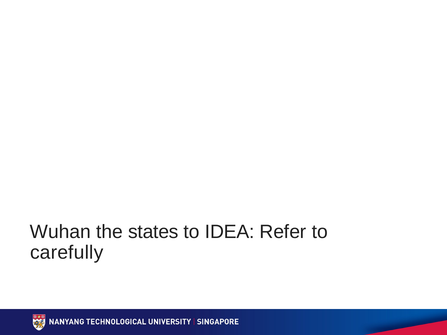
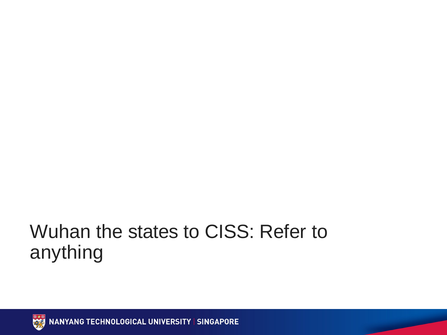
IDEA: IDEA -> CISS (230, 232)
carefully: carefully -> anything (67, 253)
